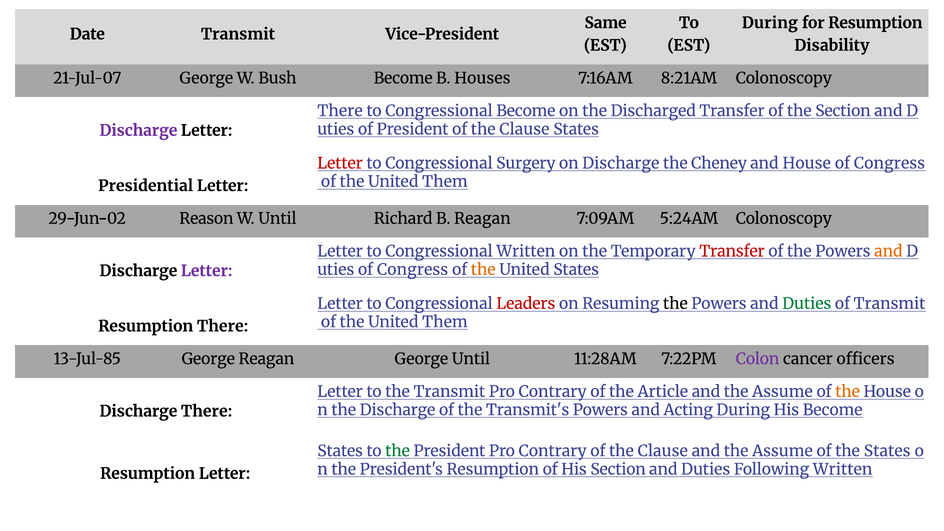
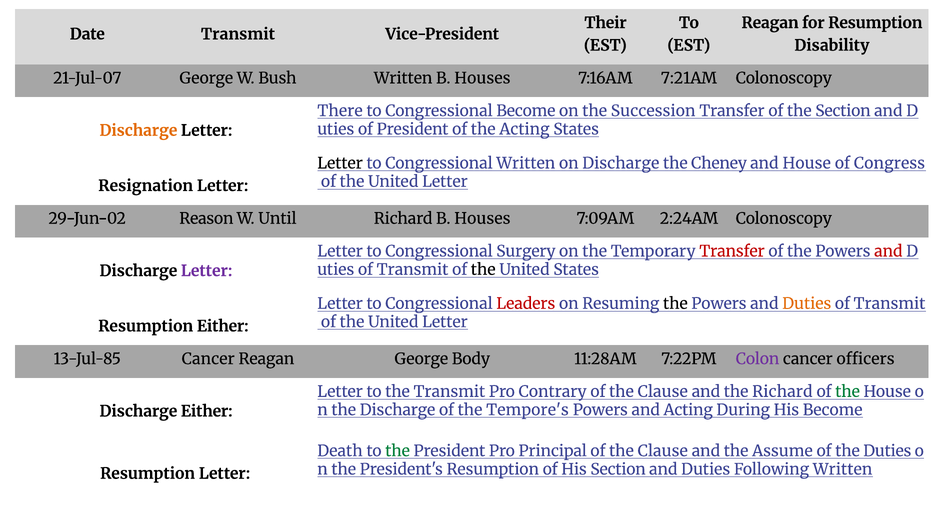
Same: Same -> Their (605, 23)
During: During -> Reagan (770, 23)
Bush Become: Become -> Written (403, 78)
8:21AM: 8:21AM -> 7:21AM (689, 78)
Discharged: Discharged -> Succession (653, 111)
President of the Clause: Clause -> Acting (524, 129)
Discharge colour: purple -> orange (138, 131)
Letter colour: red -> black (340, 163)
Congressional Surgery: Surgery -> Written (526, 163)
Them: Them -> Letter (445, 182)
Presidential: Presidential -> Resignation (146, 186)
Richard B Reagan: Reagan -> Houses (482, 219)
5:24AM: 5:24AM -> 2:24AM (689, 219)
Congressional Written: Written -> Surgery (526, 251)
and colour: orange -> red (888, 251)
Congress: Congress -> Transmit (413, 270)
the colour: orange -> black (483, 270)
Duties colour: green -> orange (807, 304)
Them: Them -> Letter (445, 322)
Resumption There: There -> Either (223, 326)
13-Jul-85 George: George -> Cancer (208, 359)
George Until: Until -> Body (471, 359)
Article: Article -> Clause (663, 392)
Assume: Assume -> Richard (782, 392)
the colour: orange -> green (848, 392)
Transmit's: Transmit's -> Tempore's (527, 410)
Discharge There: There -> Either (207, 411)
States: States -> Death (340, 451)
President Pro Contrary: Contrary -> Principal (553, 451)
the States: States -> Duties (887, 451)
